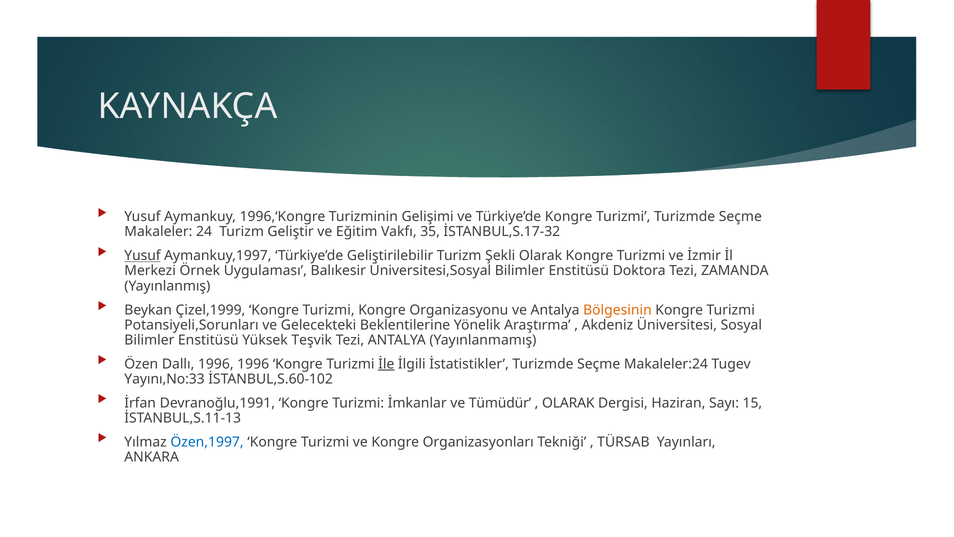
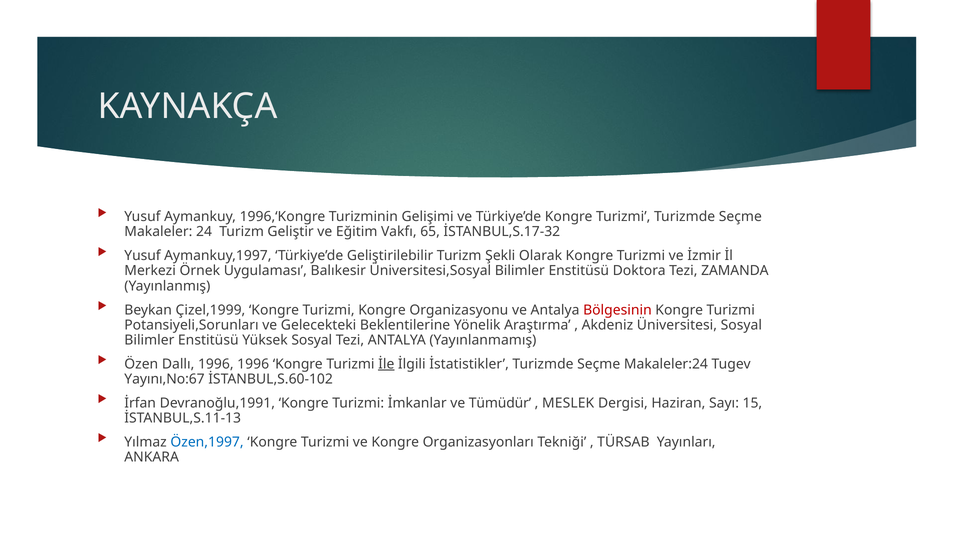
35: 35 -> 65 (430, 232)
Yusuf underline: present -> none (142, 256)
Bölgesinin colour: orange -> red (617, 310)
Yüksek Teşvik: Teşvik -> Sosyal (312, 340)
Yayını,No:33: Yayını,No:33 -> Yayını,No:67 (165, 379)
OLARAK: OLARAK -> MESLEK (568, 403)
